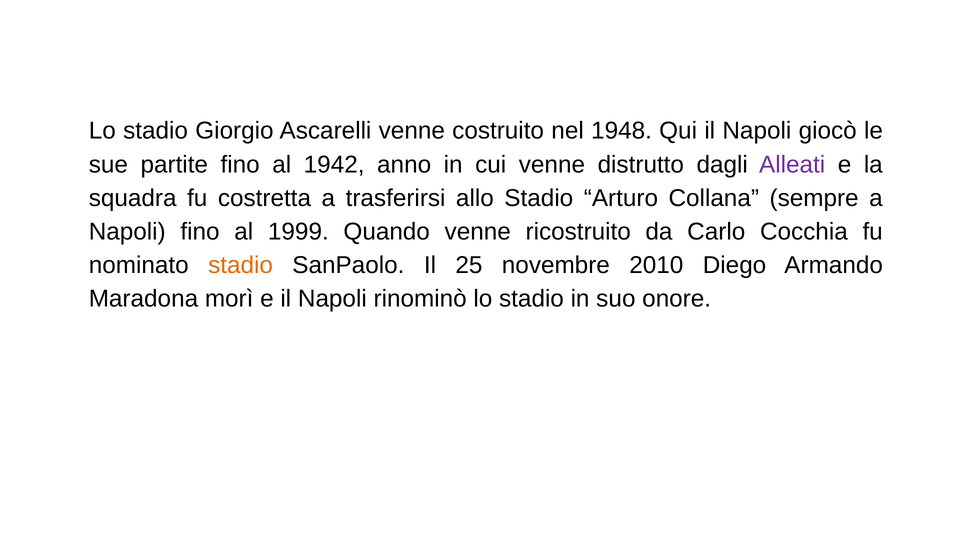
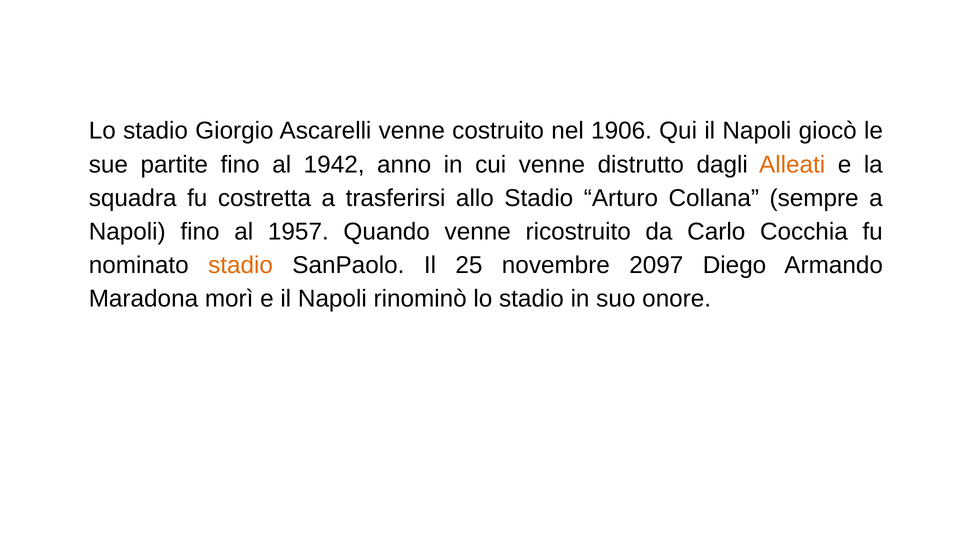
1948: 1948 -> 1906 (622, 131)
Alleati colour: purple -> orange (792, 164)
1999: 1999 -> 1957 (298, 231)
2010: 2010 -> 2097 (656, 265)
